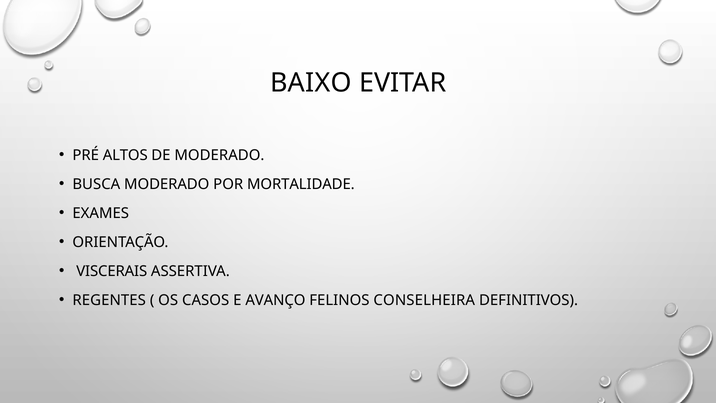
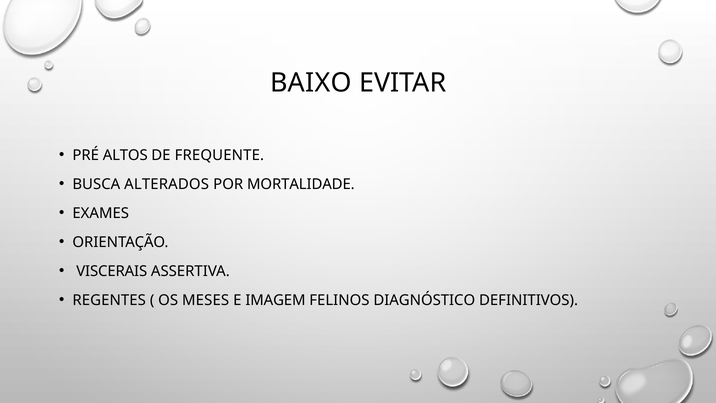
DE MODERADO: MODERADO -> FREQUENTE (219, 155)
BUSCA MODERADO: MODERADO -> ALTERADOS (167, 184)
CASOS: CASOS -> MESES (206, 300)
AVANÇO: AVANÇO -> IMAGEM (275, 300)
CONSELHEIRA: CONSELHEIRA -> DIAGNÓSTICO (424, 300)
